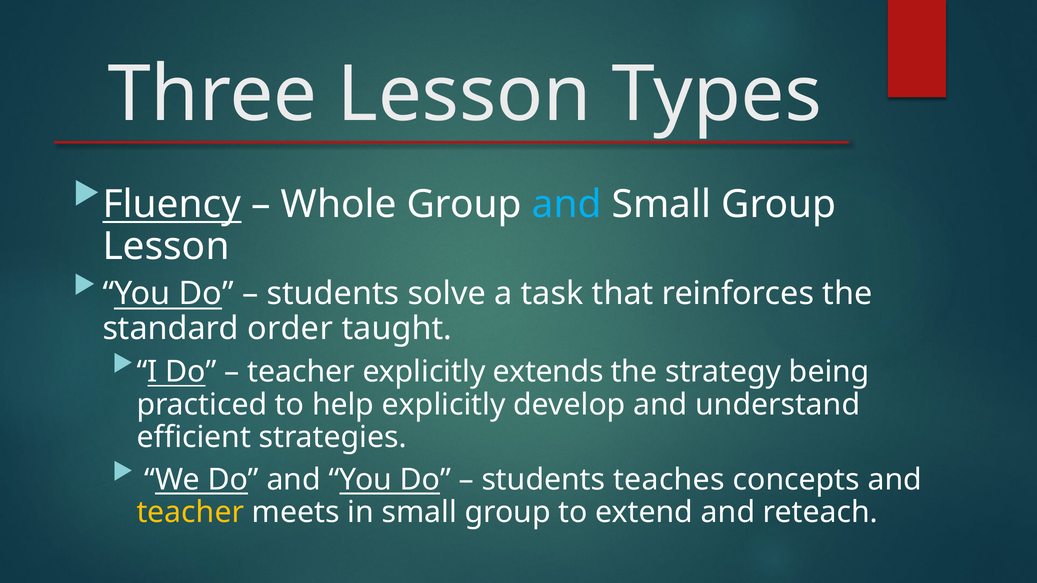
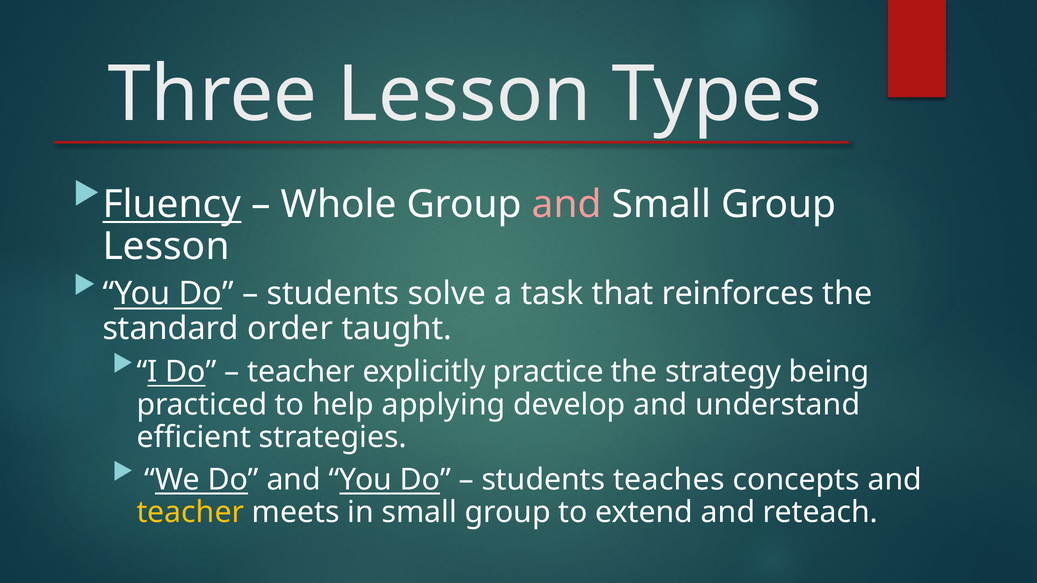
and colour: light blue -> pink (567, 205)
extends: extends -> practice (548, 372)
help explicitly: explicitly -> applying (444, 405)
